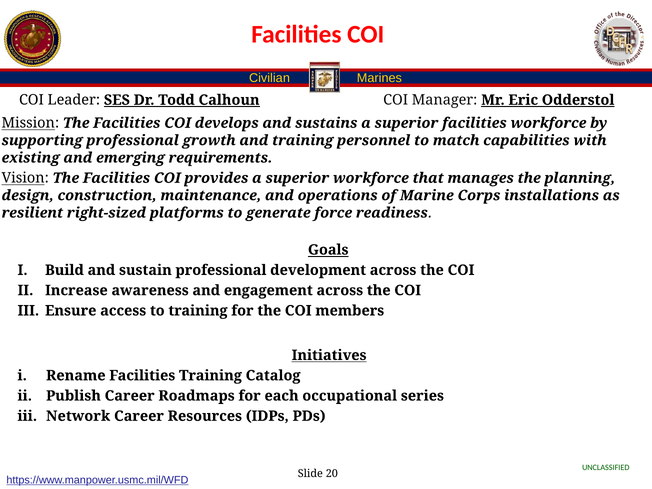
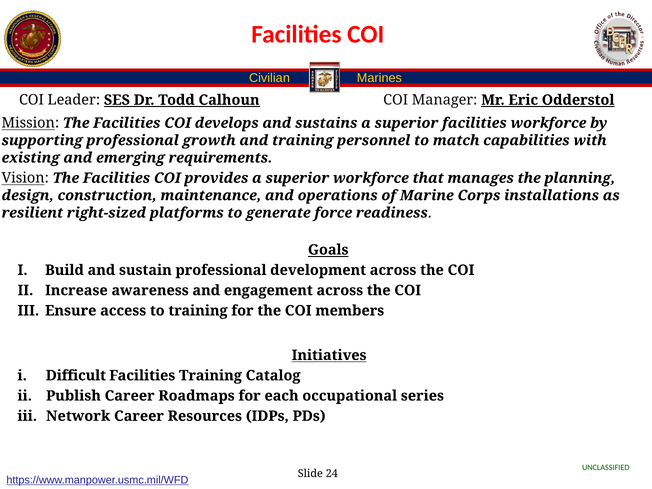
Rename: Rename -> Difficult (76, 376)
20: 20 -> 24 (332, 474)
